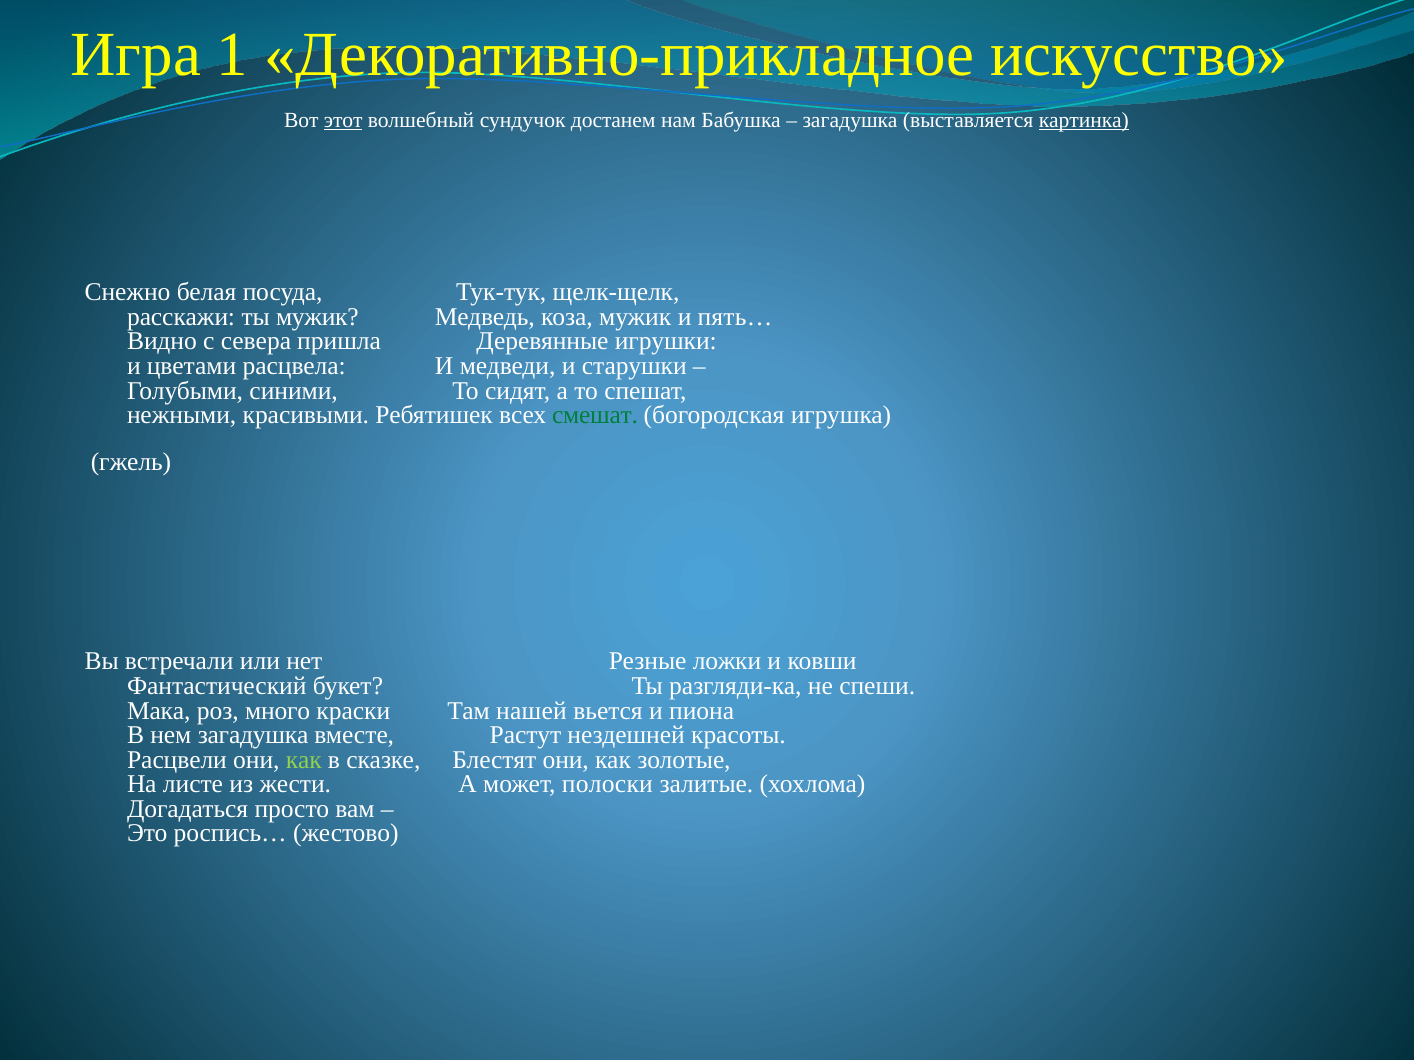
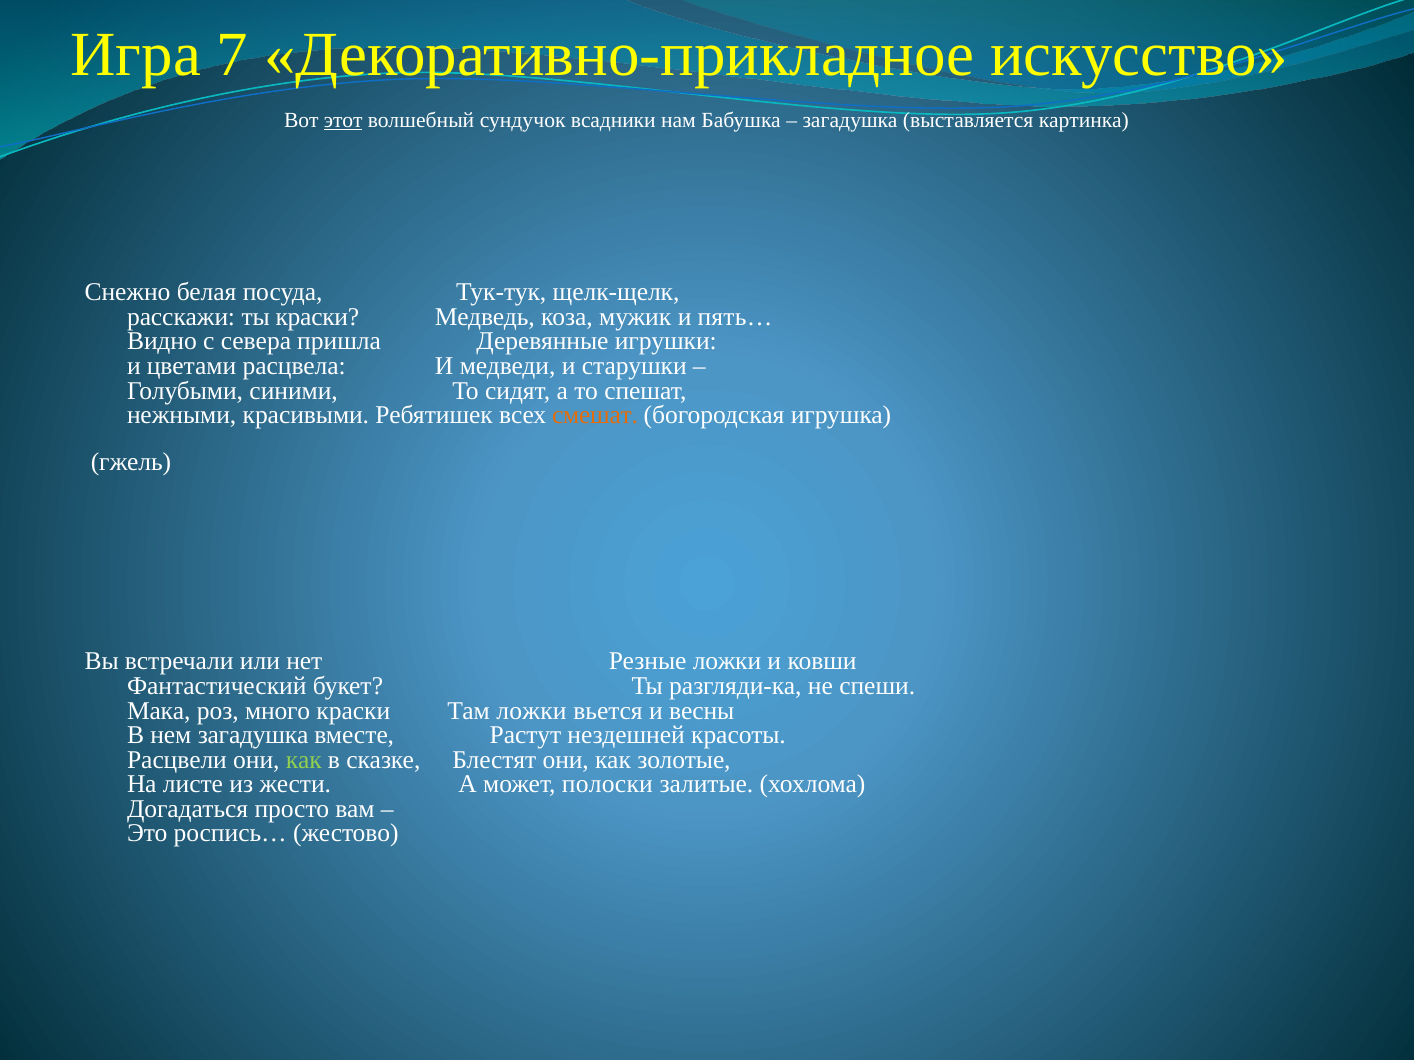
1: 1 -> 7 (233, 55)
достанем: достанем -> всадники (613, 120)
картинка underline: present -> none (1084, 120)
ты мужик: мужик -> краски (317, 317)
смешат colour: green -> orange (595, 415)
Там нашей: нашей -> ложки (531, 711)
пиона: пиона -> весны (702, 711)
